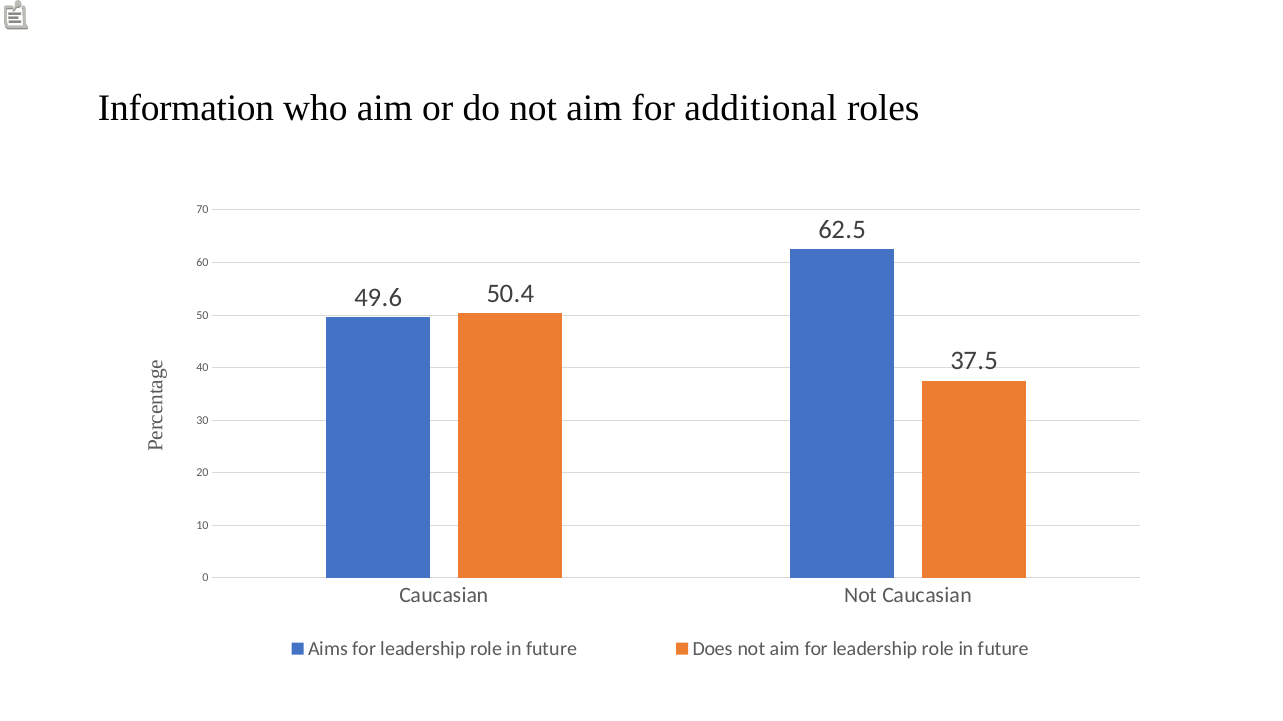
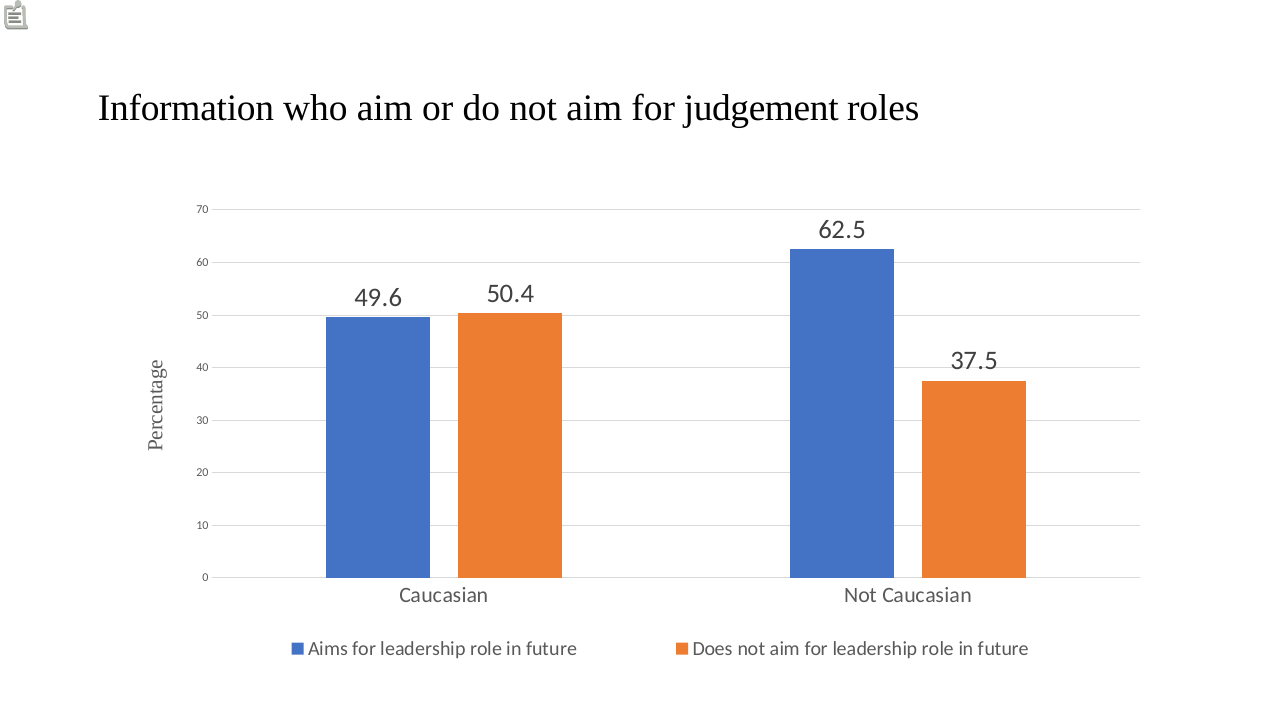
additional: additional -> judgement (761, 108)
